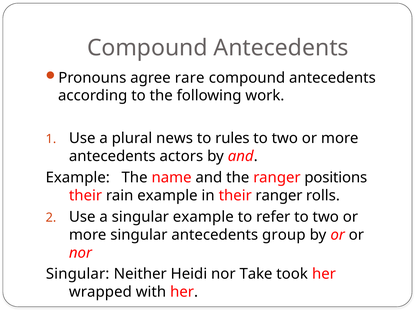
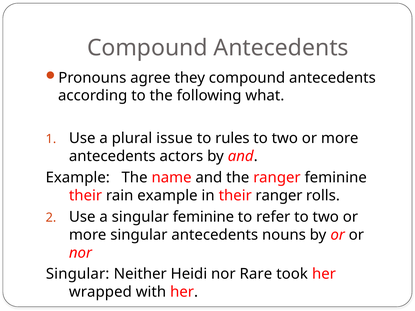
rare: rare -> they (190, 78)
work: work -> what (265, 96)
news: news -> issue (174, 138)
ranger positions: positions -> feminine (336, 178)
singular example: example -> feminine (203, 217)
group: group -> nouns (284, 235)
Take: Take -> Rare (256, 274)
